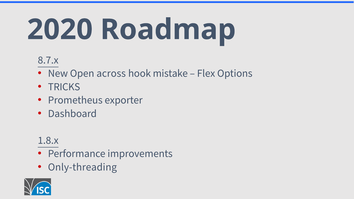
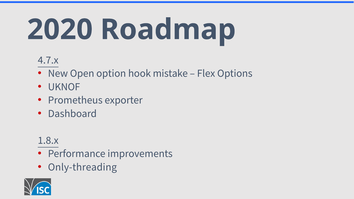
8.7.x: 8.7.x -> 4.7.x (48, 60)
across: across -> option (111, 73)
TRICKS: TRICKS -> UKNOF (64, 87)
